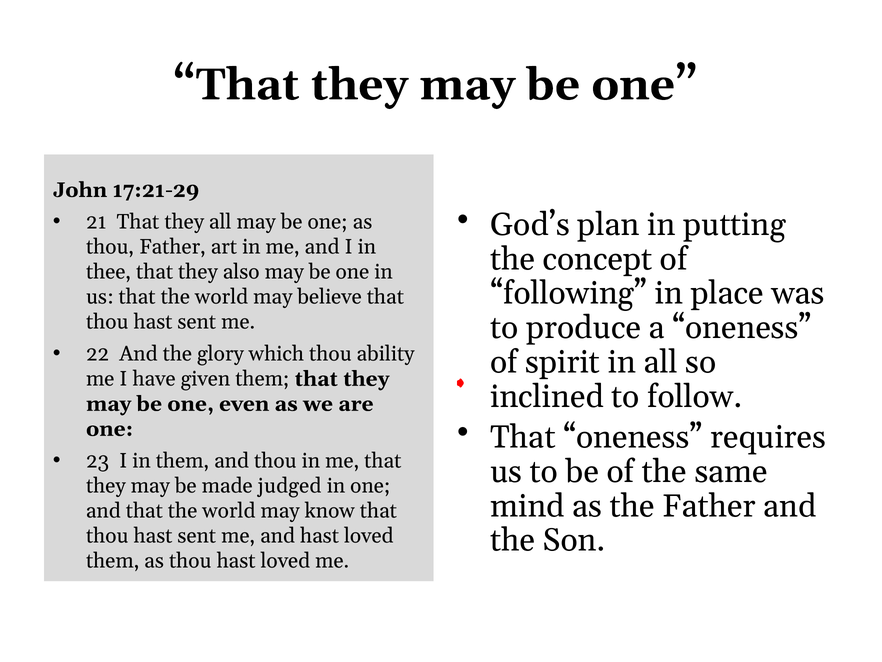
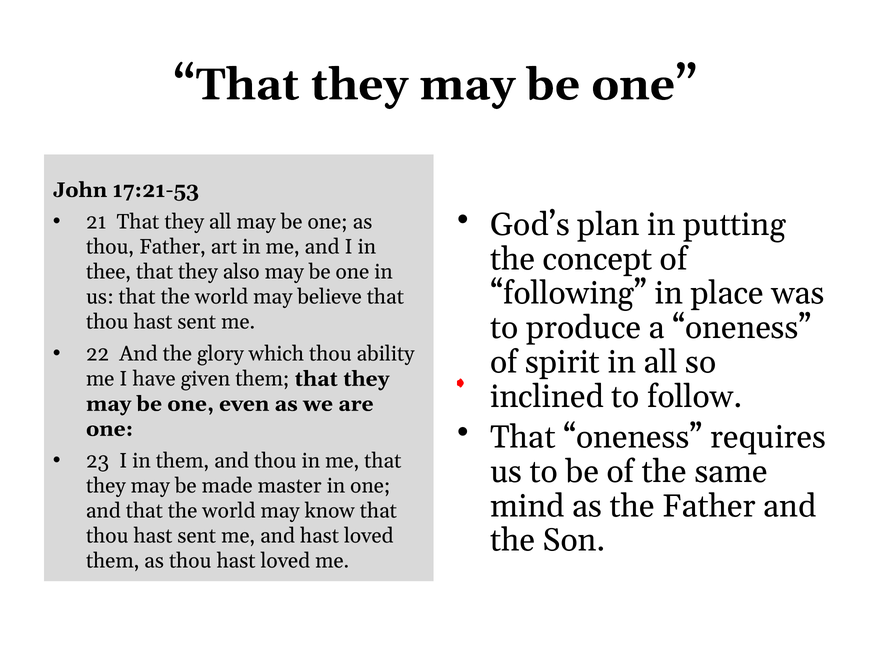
17:21-29: 17:21-29 -> 17:21-53 (156, 190)
judged: judged -> master (290, 486)
